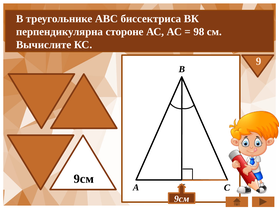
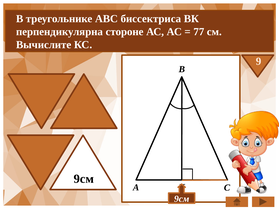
98: 98 -> 77 (199, 32)
